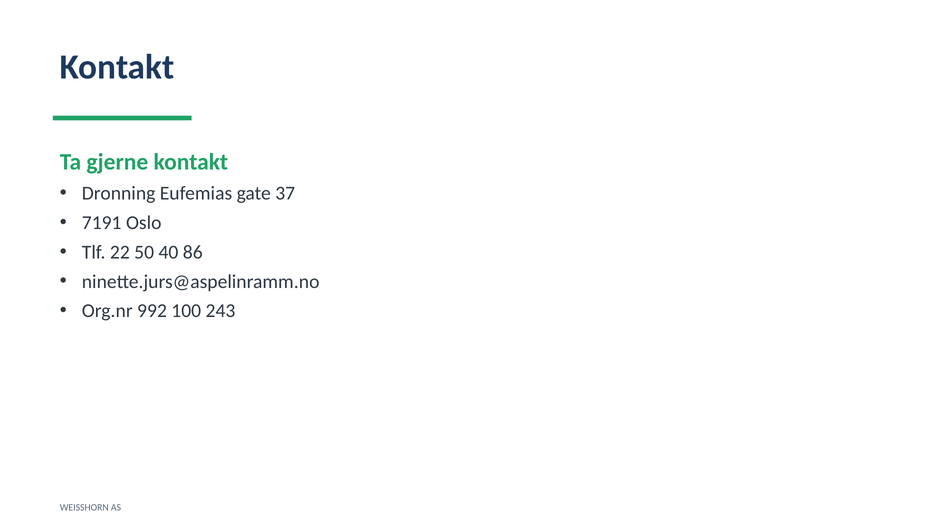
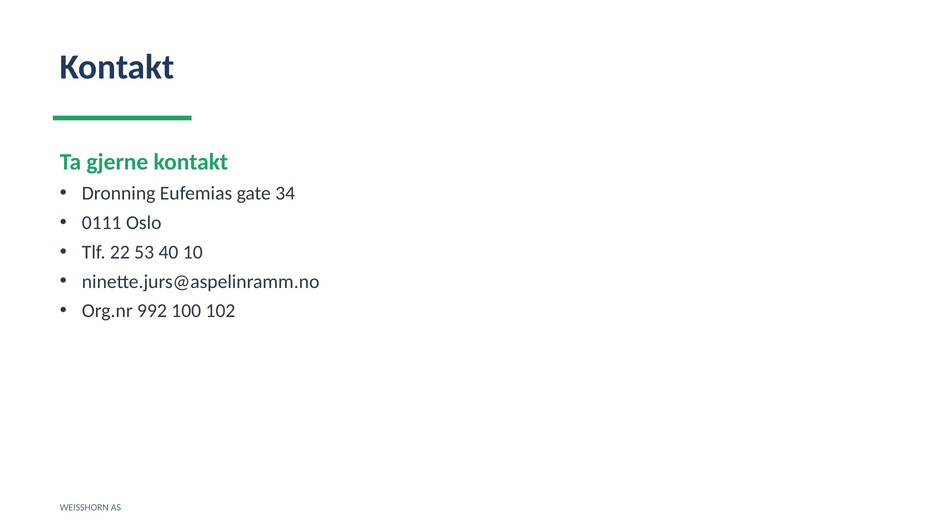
37: 37 -> 34 (285, 193)
7191: 7191 -> 0111 (102, 223)
50: 50 -> 53 (144, 252)
86: 86 -> 10 (193, 252)
243: 243 -> 102 (220, 311)
